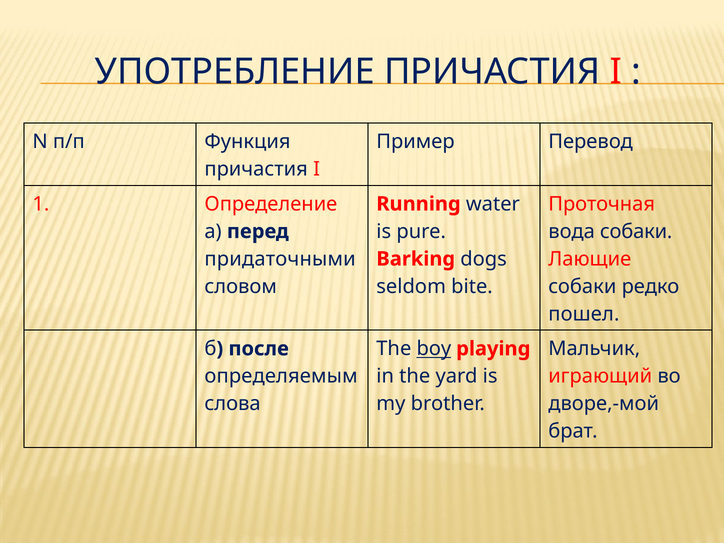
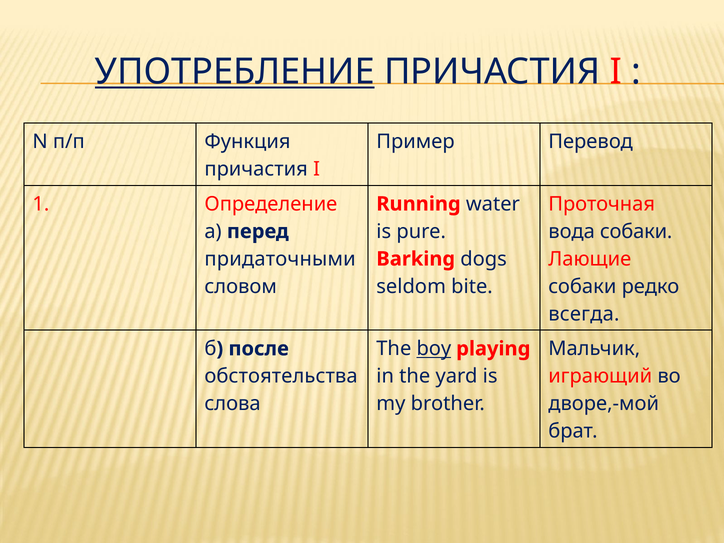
УПОТРЕБЛЕНИЕ underline: none -> present (235, 72)
пошел: пошел -> всегда (584, 314)
определяемым: определяемым -> обстоятельства (281, 376)
